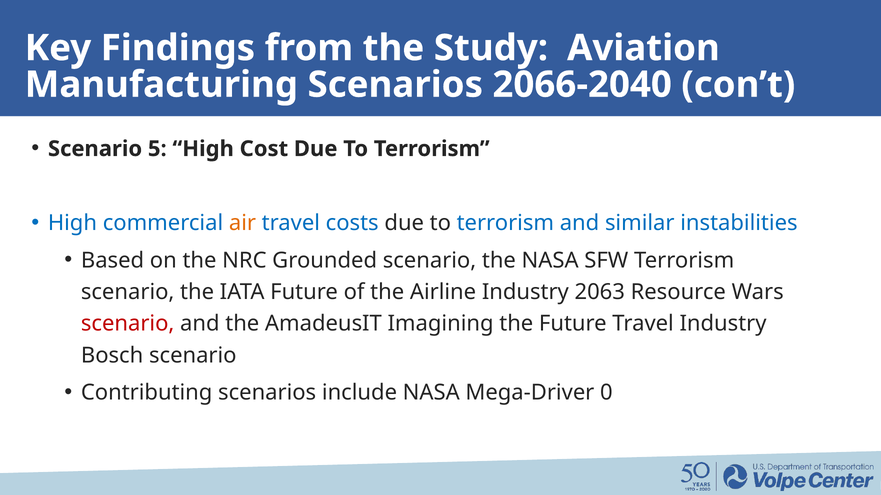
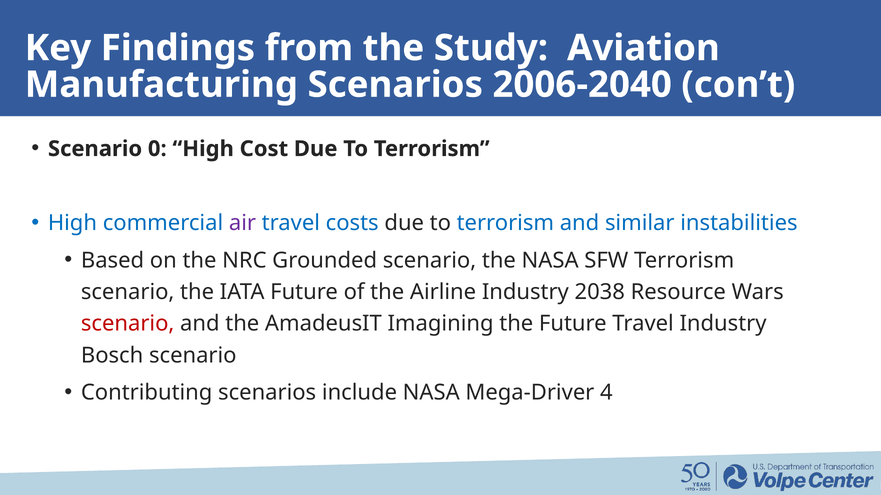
2066-2040: 2066-2040 -> 2006-2040 (582, 85)
5: 5 -> 0 (157, 149)
air colour: orange -> purple (242, 223)
2063: 2063 -> 2038 (600, 292)
0: 0 -> 4 (606, 393)
